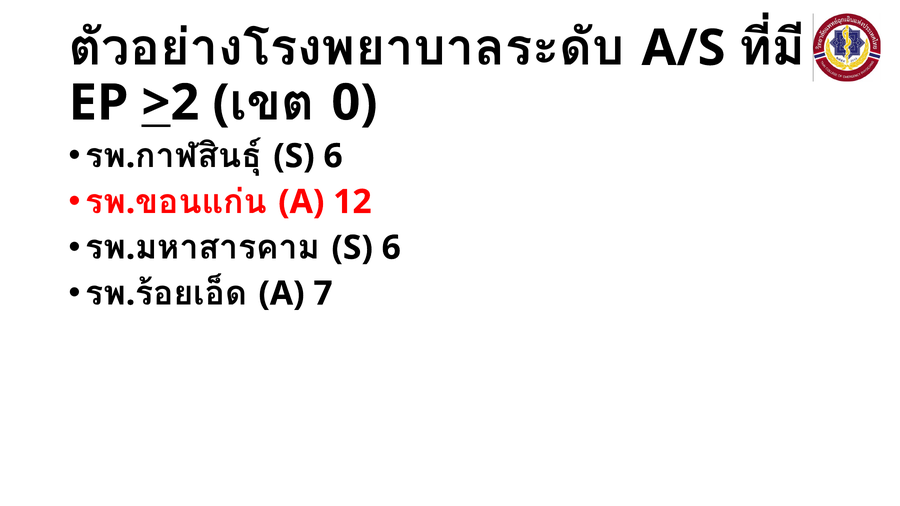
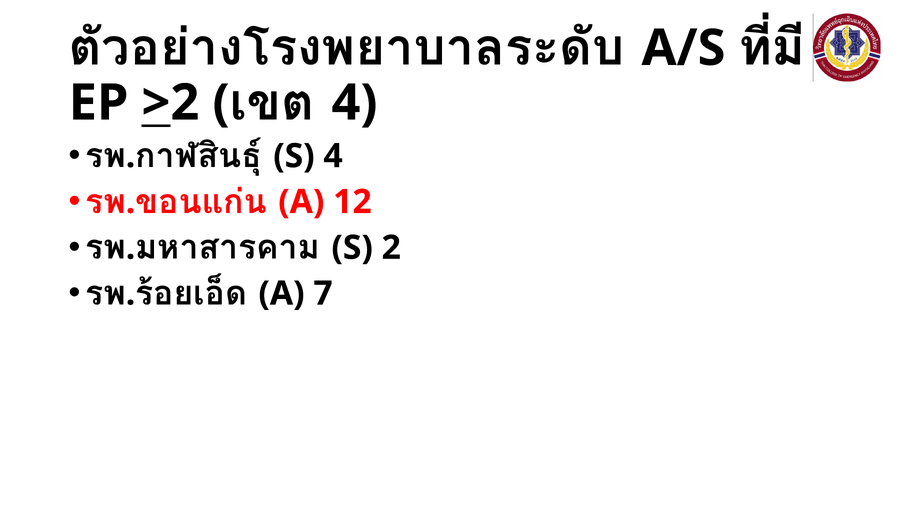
0: 0 -> 4 (354, 103)
6: 6 -> 4 (333, 156)
6: 6 -> 2 (391, 248)
